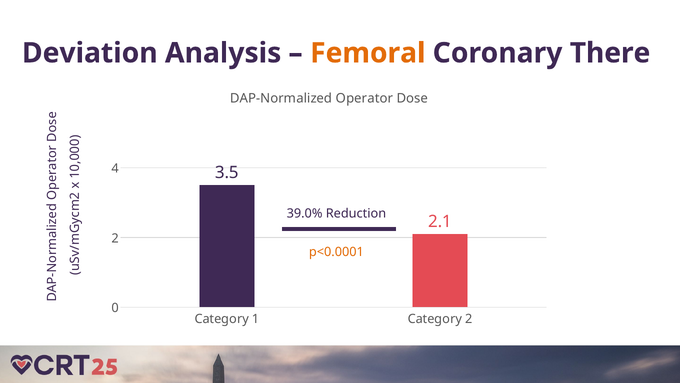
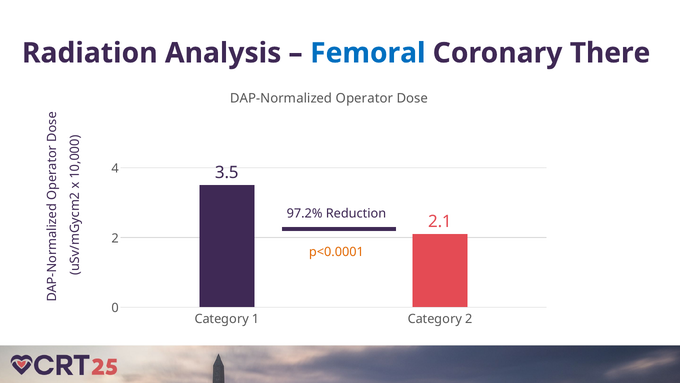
Deviation: Deviation -> Radiation (90, 53)
Femoral colour: orange -> blue (368, 53)
39.0%: 39.0% -> 97.2% (305, 213)
